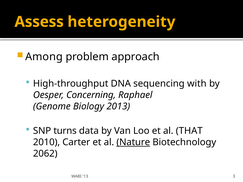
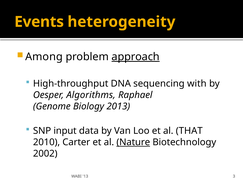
Assess: Assess -> Events (39, 22)
approach underline: none -> present (136, 57)
Concerning: Concerning -> Algorithms (91, 95)
turns: turns -> input (65, 131)
2062: 2062 -> 2002 (45, 154)
